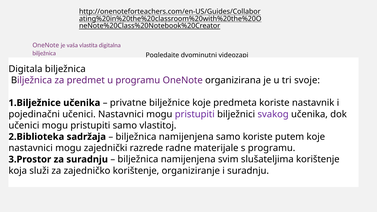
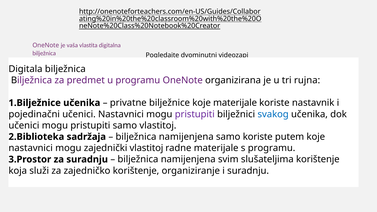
svoje: svoje -> rujna (307, 80)
koje predmeta: predmeta -> materijale (235, 103)
svakog colour: purple -> blue (273, 114)
zajednički razrede: razrede -> vlastitoj (146, 148)
